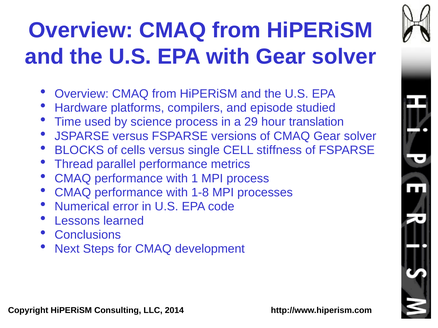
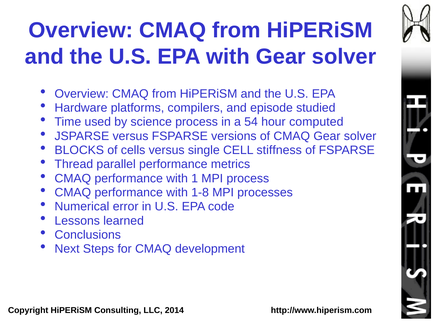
29: 29 -> 54 (251, 122)
translation: translation -> computed (316, 122)
